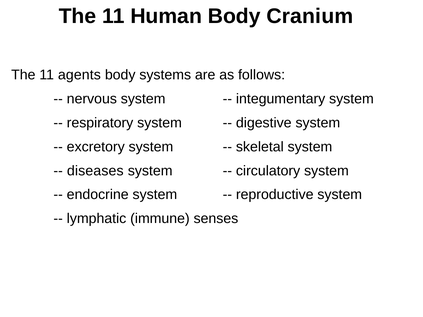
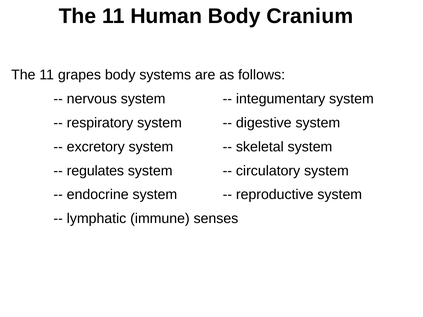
agents: agents -> grapes (79, 75)
diseases: diseases -> regulates (95, 171)
